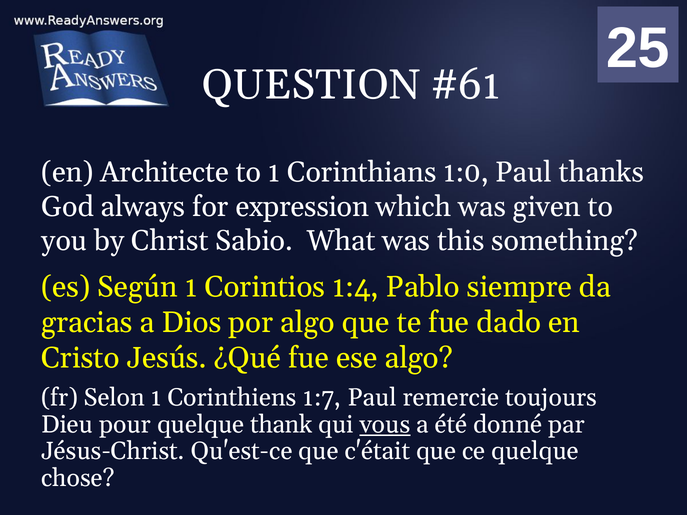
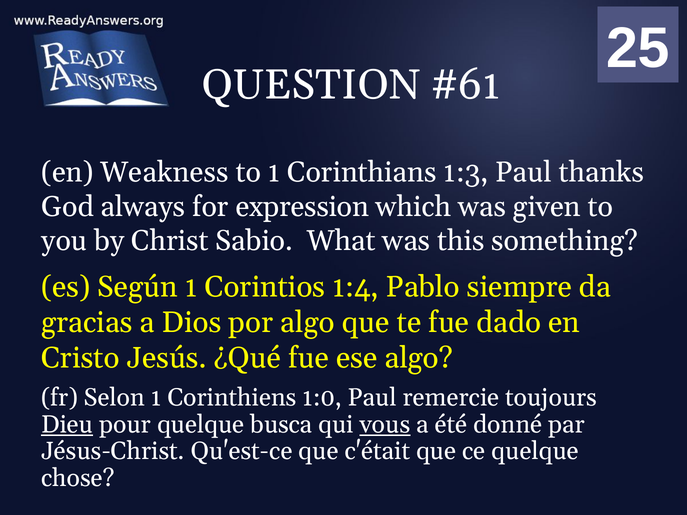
Architecte: Architecte -> Weakness (165, 172)
1:0: 1:0 -> 1:3 (466, 172)
1:7: 1:7 -> 1:0 (322, 398)
Dieu underline: none -> present (67, 425)
thank: thank -> busca (281, 425)
